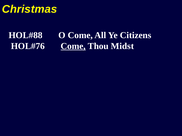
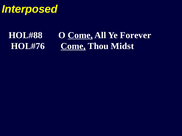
Christmas: Christmas -> Interposed (30, 9)
Come underline: none -> present (80, 35)
Citizens: Citizens -> Forever (136, 35)
